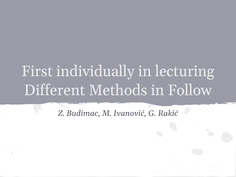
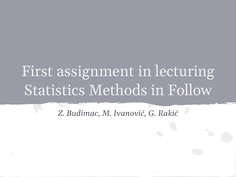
individually: individually -> assignment (95, 71)
Different: Different -> Statistics (55, 90)
